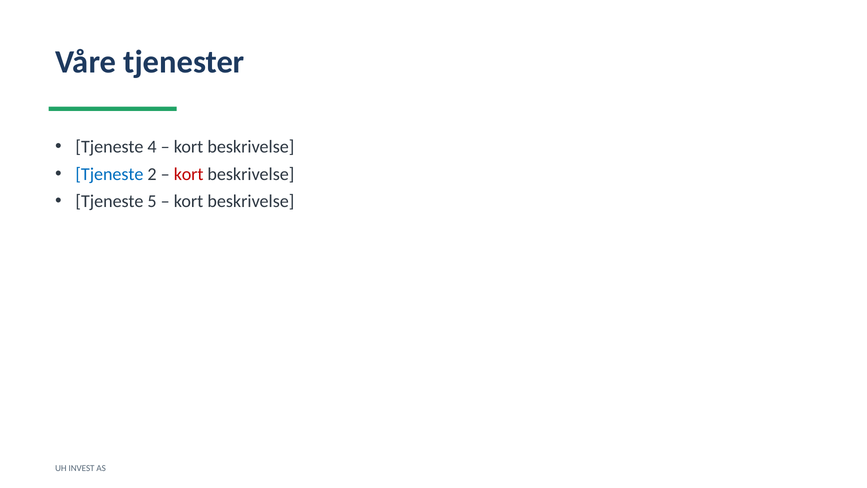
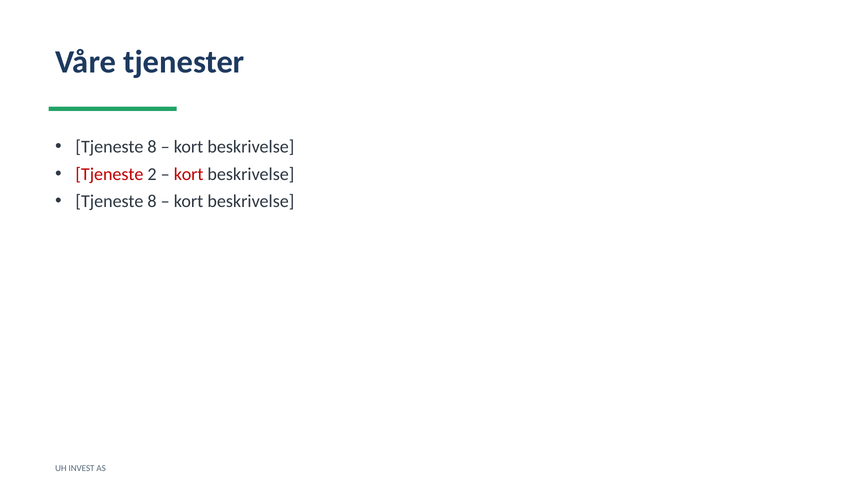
4: 4 -> 8 (152, 147)
Tjeneste colour: blue -> red (109, 174)
5: 5 -> 8 (152, 201)
